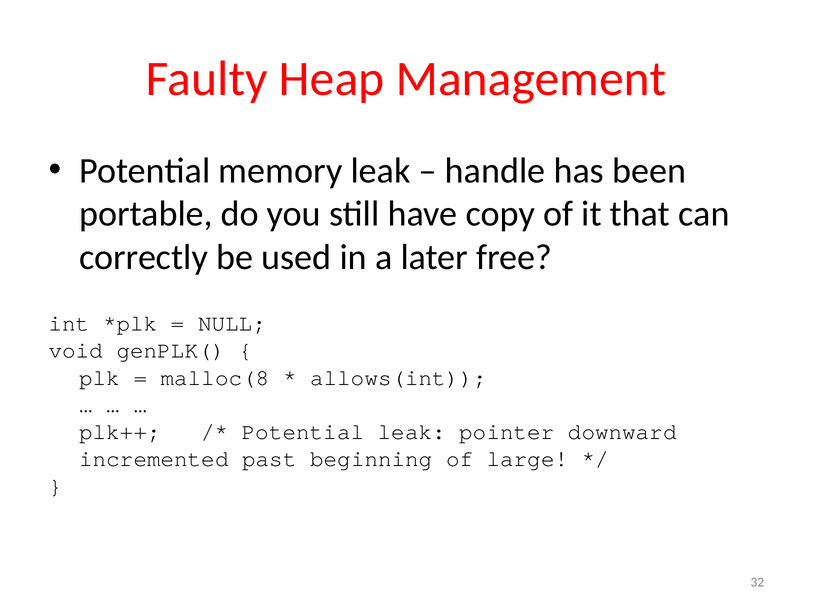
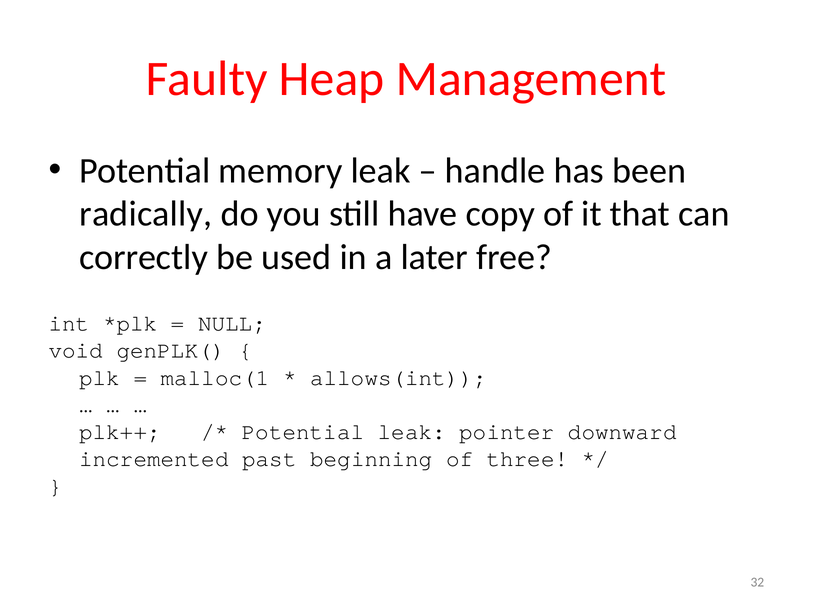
portable: portable -> radically (146, 214)
malloc(8: malloc(8 -> malloc(1 (215, 377)
large: large -> three (527, 459)
